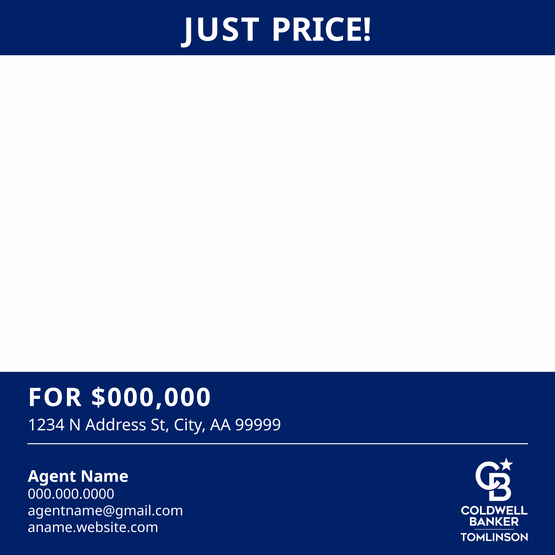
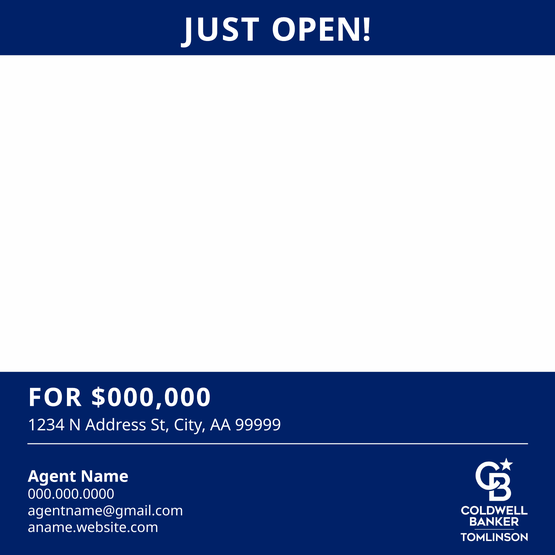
PRICE: PRICE -> OPEN (321, 30)
